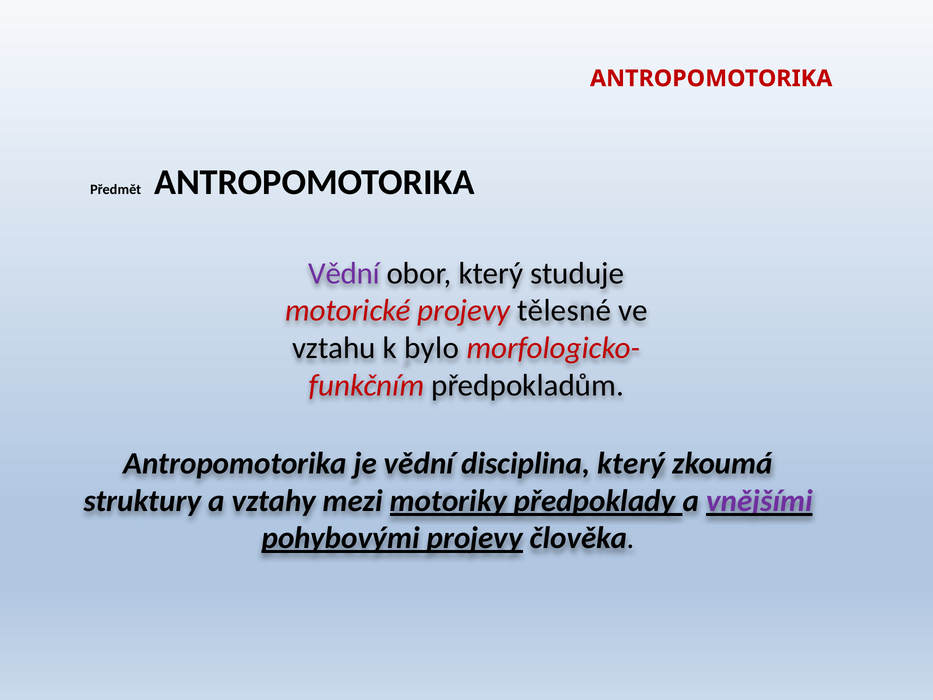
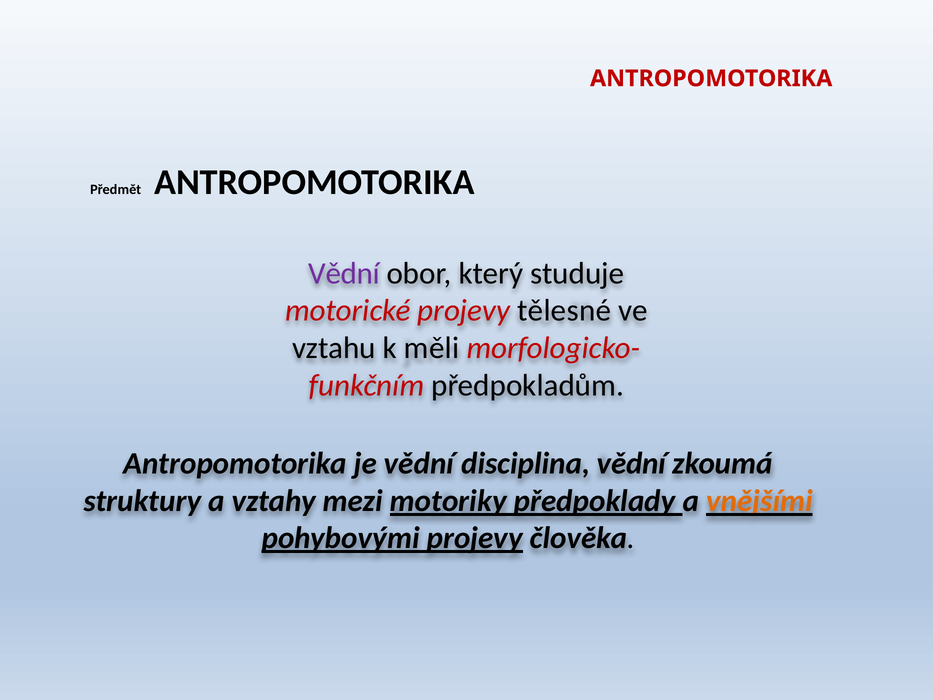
bylo: bylo -> měli (432, 348)
disciplina který: který -> vědní (631, 463)
vnějšími colour: purple -> orange (759, 501)
